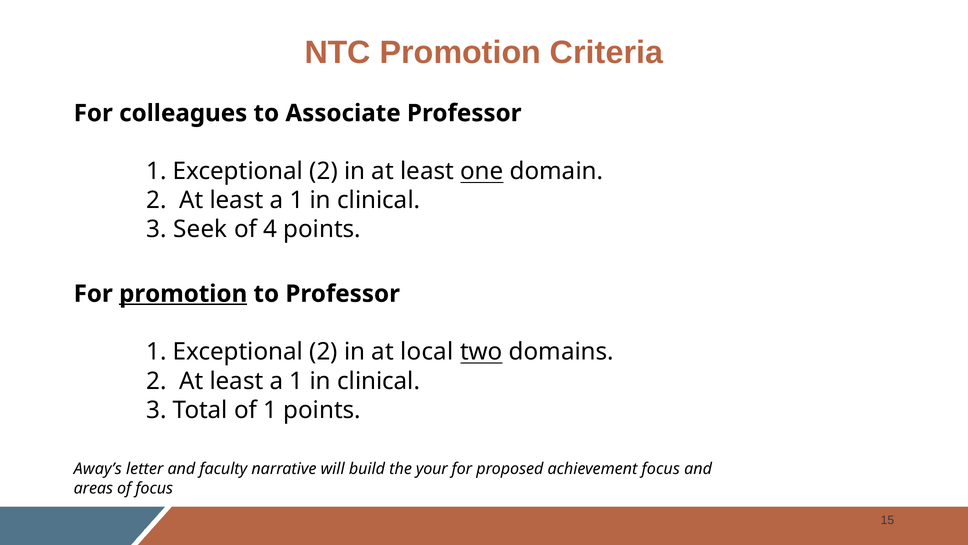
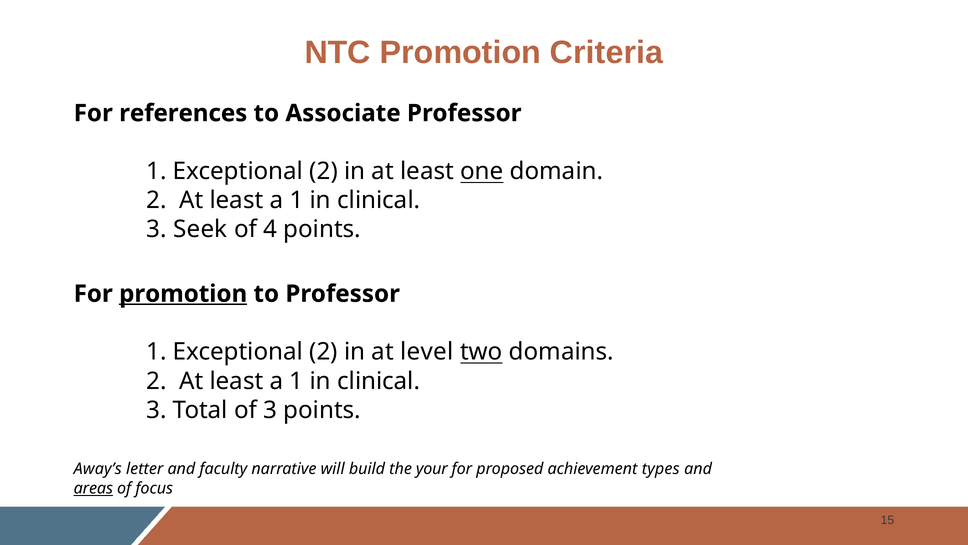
colleagues: colleagues -> references (183, 113)
local: local -> level (427, 352)
of 1: 1 -> 3 (270, 410)
achievement focus: focus -> types (661, 469)
areas underline: none -> present (93, 488)
